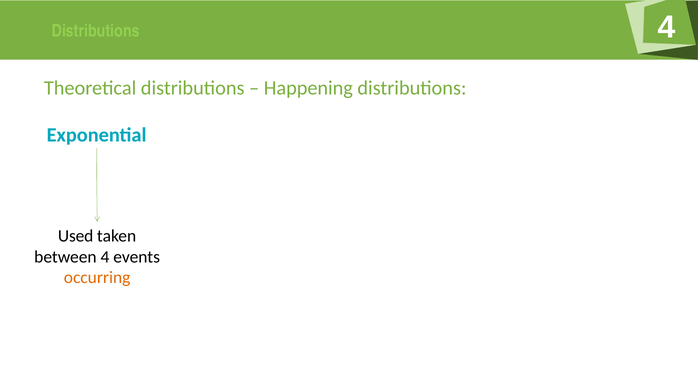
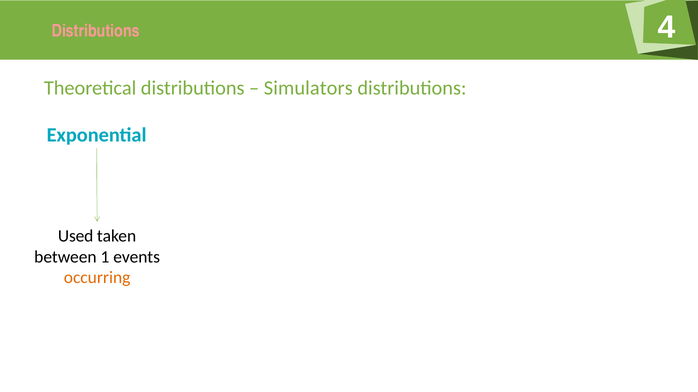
Distributions colour: light green -> pink (96, 31)
Happening: Happening -> Simulators (308, 88)
between 4: 4 -> 1 (105, 257)
